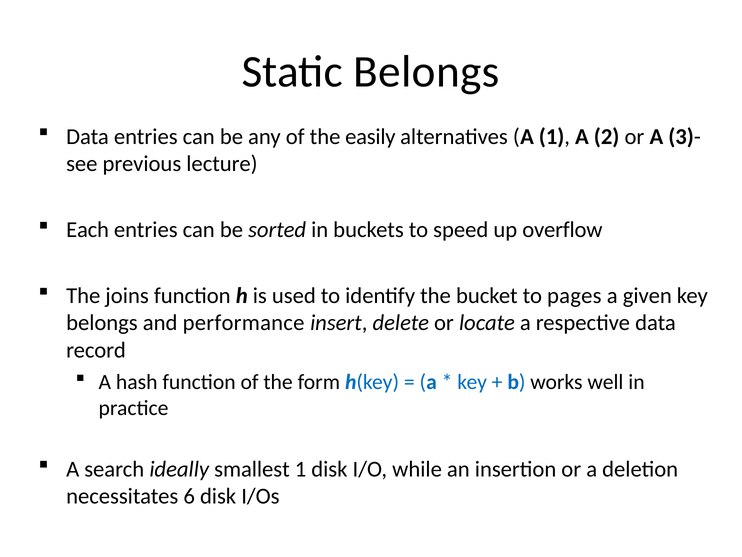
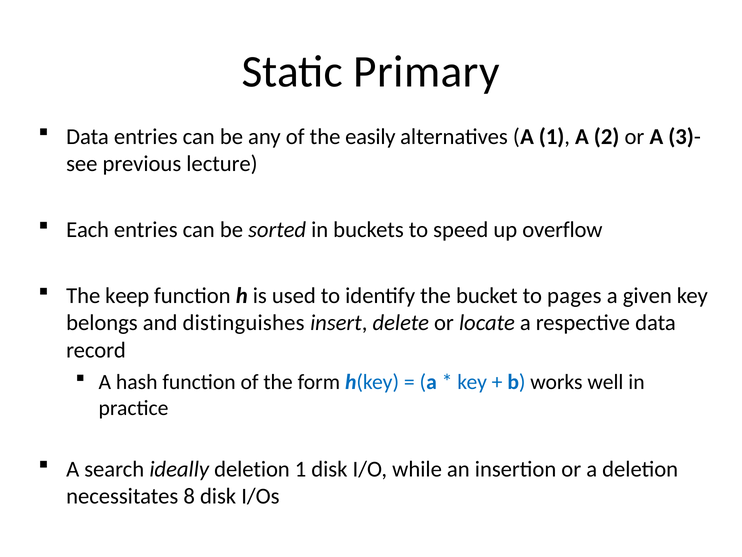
Static Belongs: Belongs -> Primary (426, 72)
joins: joins -> keep (127, 296)
performance: performance -> distinguishes (244, 323)
ideally smallest: smallest -> deletion (252, 469)
6: 6 -> 8 (189, 496)
